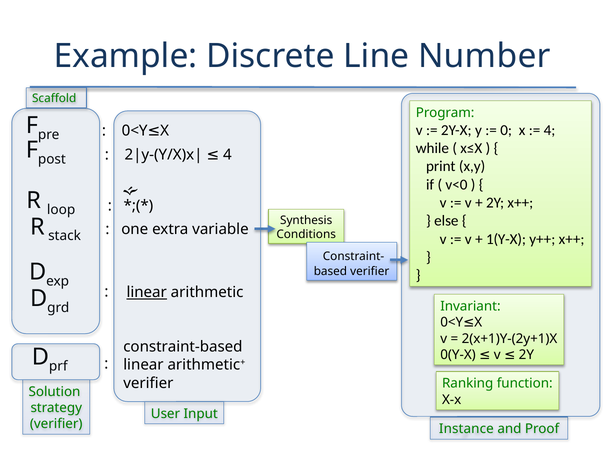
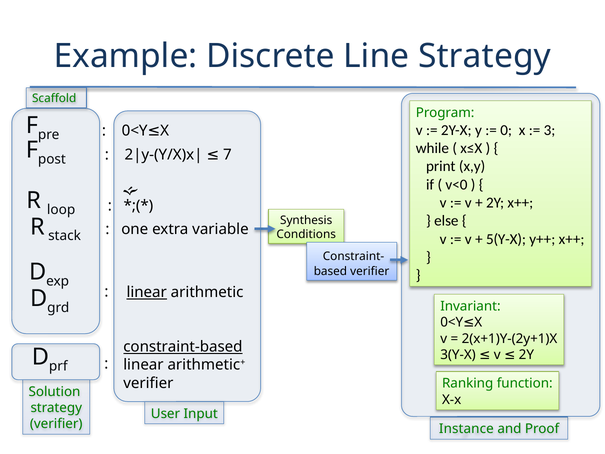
Line Number: Number -> Strategy (485, 56)
4: 4 -> 3 (550, 130)
4: 4 -> 7 (227, 155)
1(Y-X: 1(Y-X -> 5(Y-X (506, 239)
constraint-based underline: none -> present (183, 347)
0(Y-X: 0(Y-X -> 3(Y-X (458, 355)
